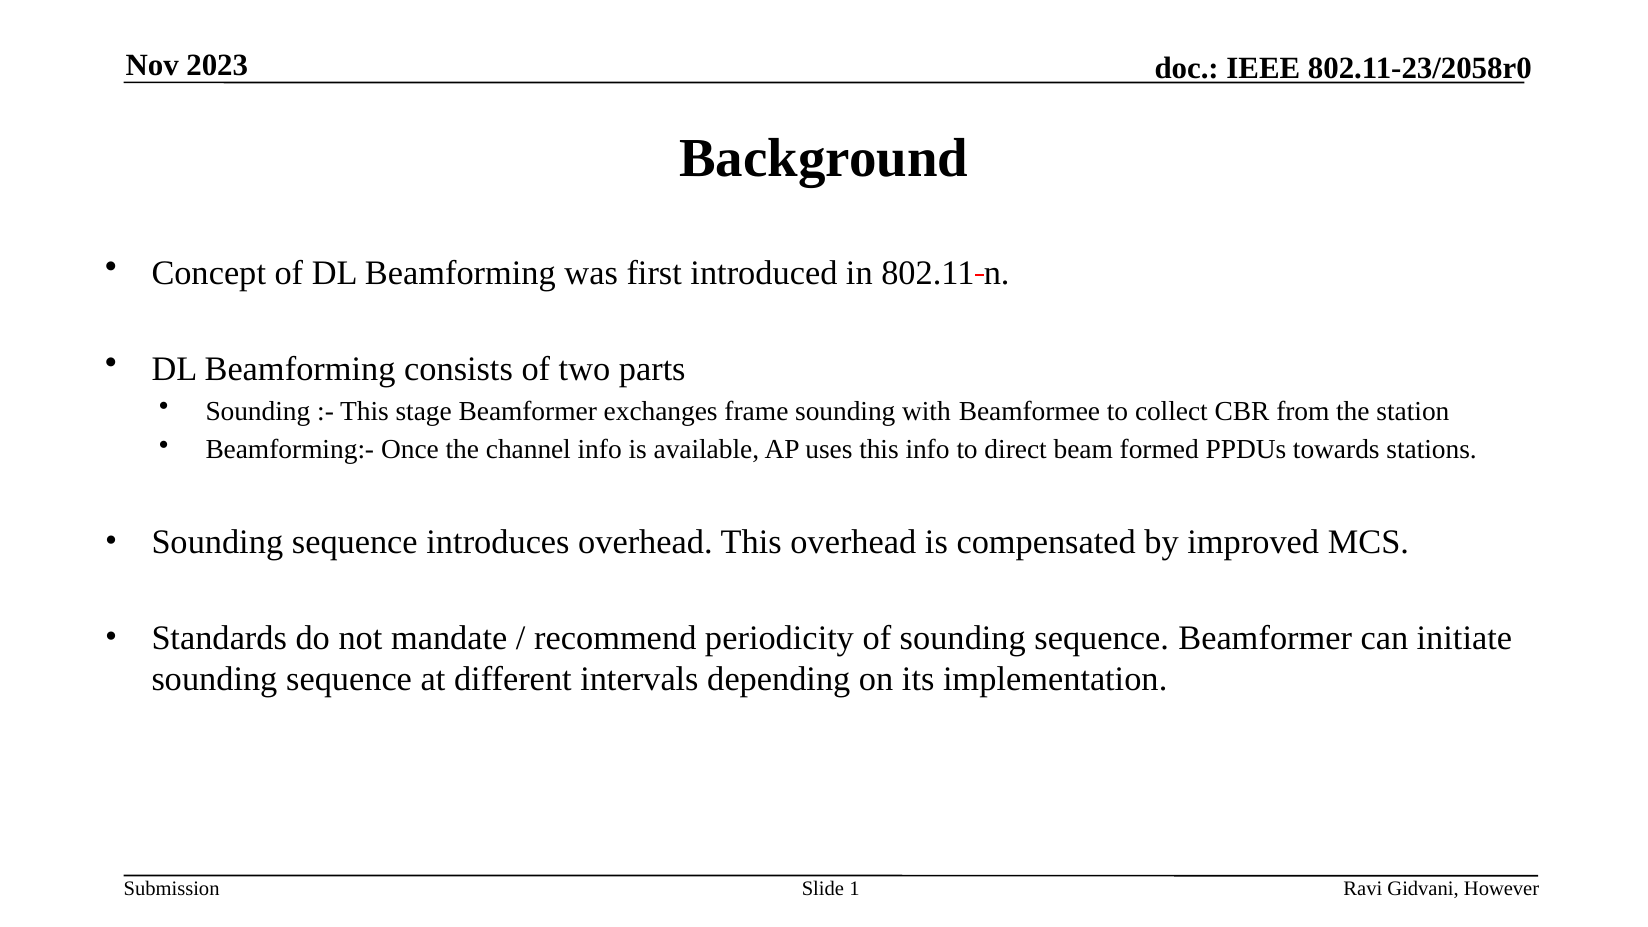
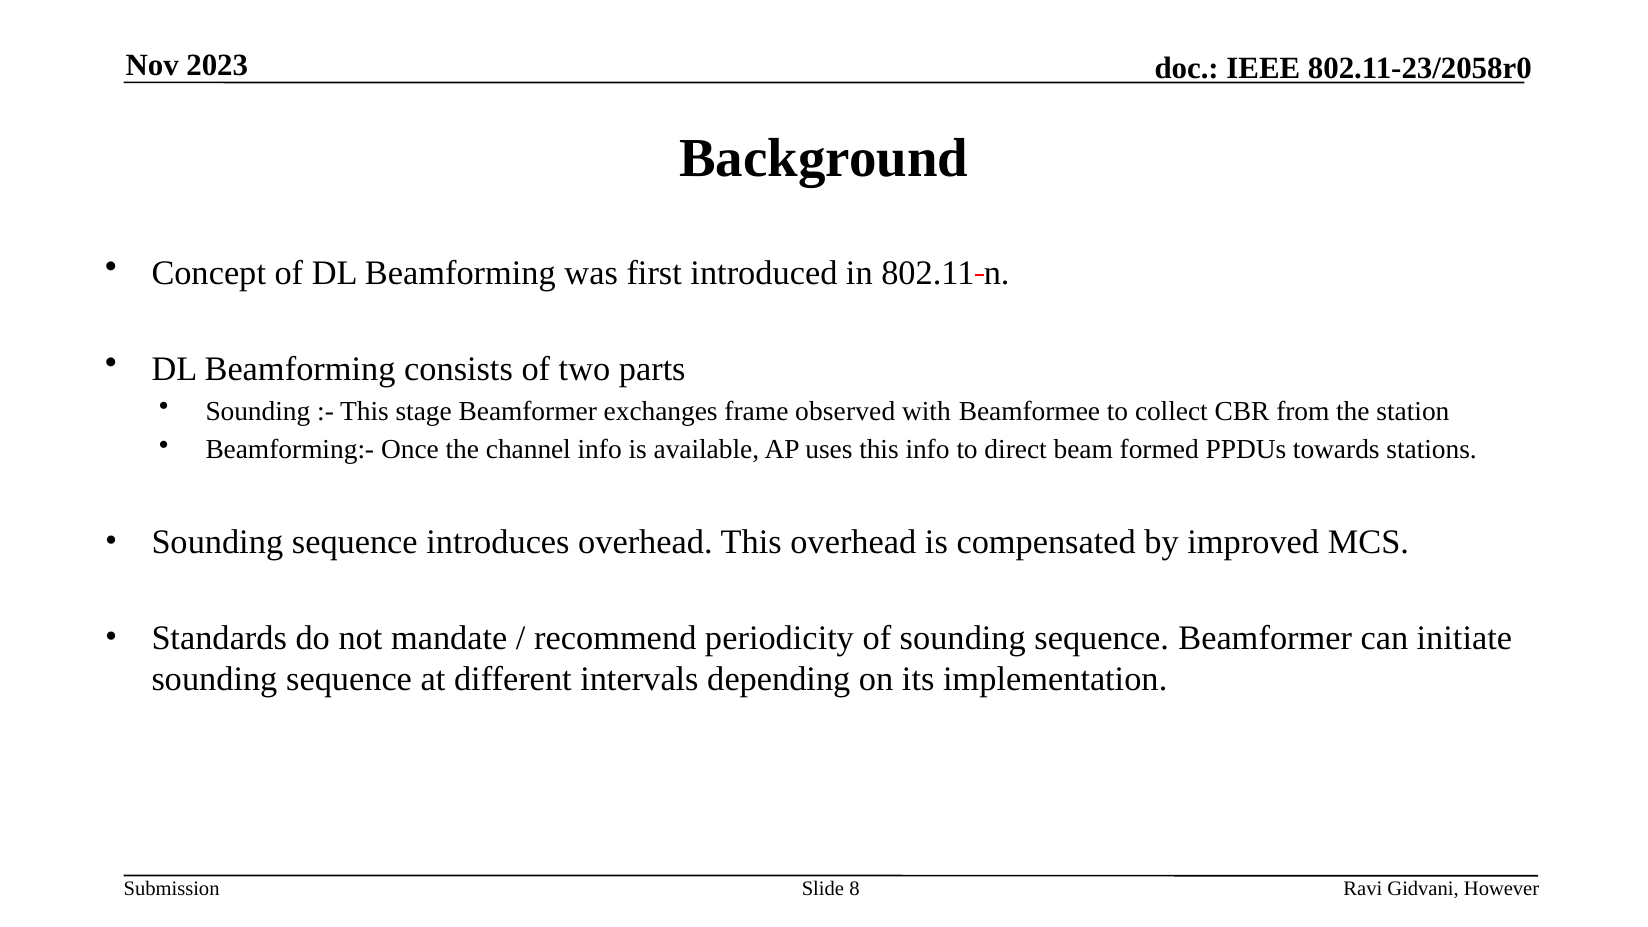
frame sounding: sounding -> observed (845, 411)
1: 1 -> 8 (854, 889)
